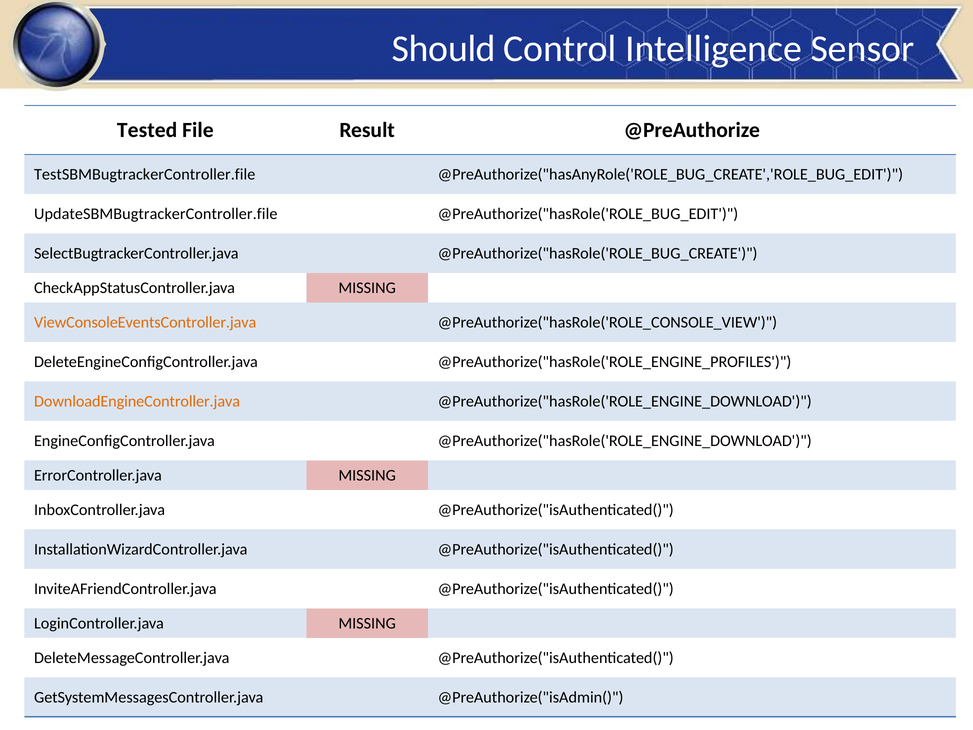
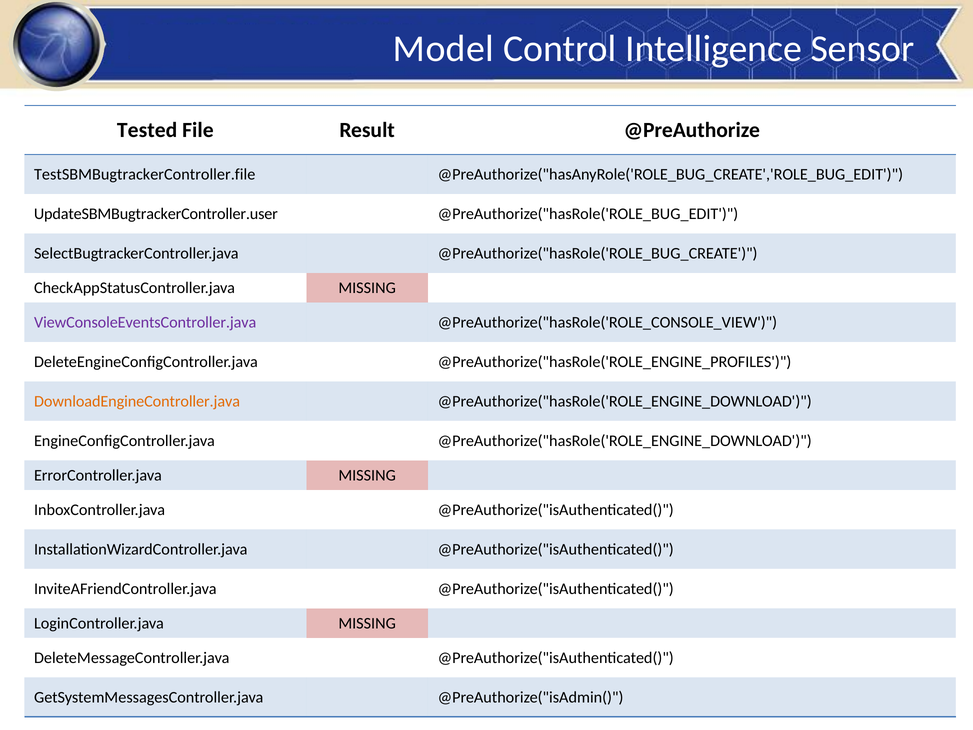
Should: Should -> Model (443, 49)
UpdateSBMBugtrackerController.file: UpdateSBMBugtrackerController.file -> UpdateSBMBugtrackerController.user (156, 214)
ViewConsoleEventsController.java colour: orange -> purple (145, 322)
